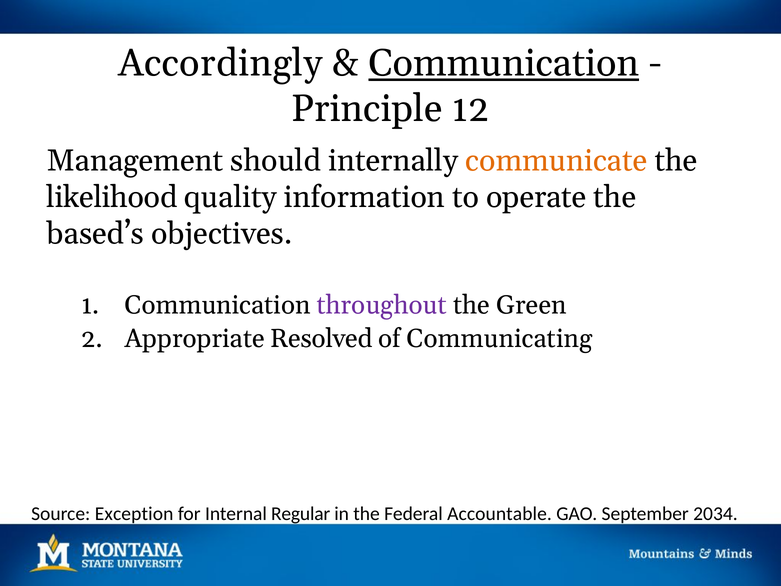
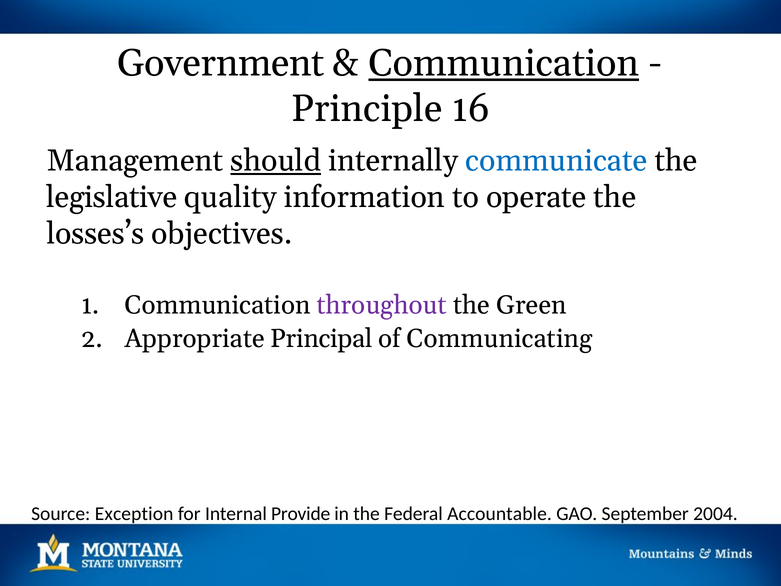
Accordingly: Accordingly -> Government (221, 63)
12: 12 -> 16 (471, 109)
should underline: none -> present (276, 161)
communicate colour: orange -> blue (556, 161)
likelihood: likelihood -> legislative (112, 197)
based’s: based’s -> losses’s (96, 234)
Resolved: Resolved -> Principal (322, 339)
Regular: Regular -> Provide (301, 514)
2034: 2034 -> 2004 (715, 514)
